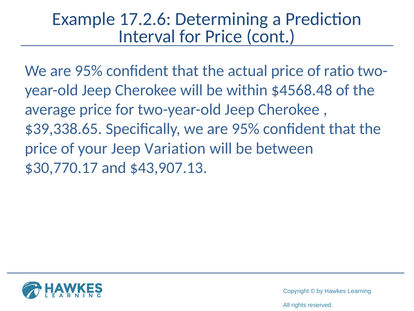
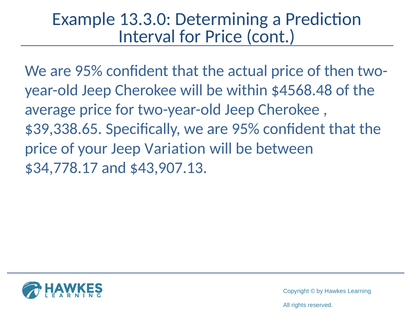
17.2.6: 17.2.6 -> 13.3.0 (145, 19)
ratio: ratio -> then (339, 71)
$30,770.17: $30,770.17 -> $34,778.17 (61, 167)
